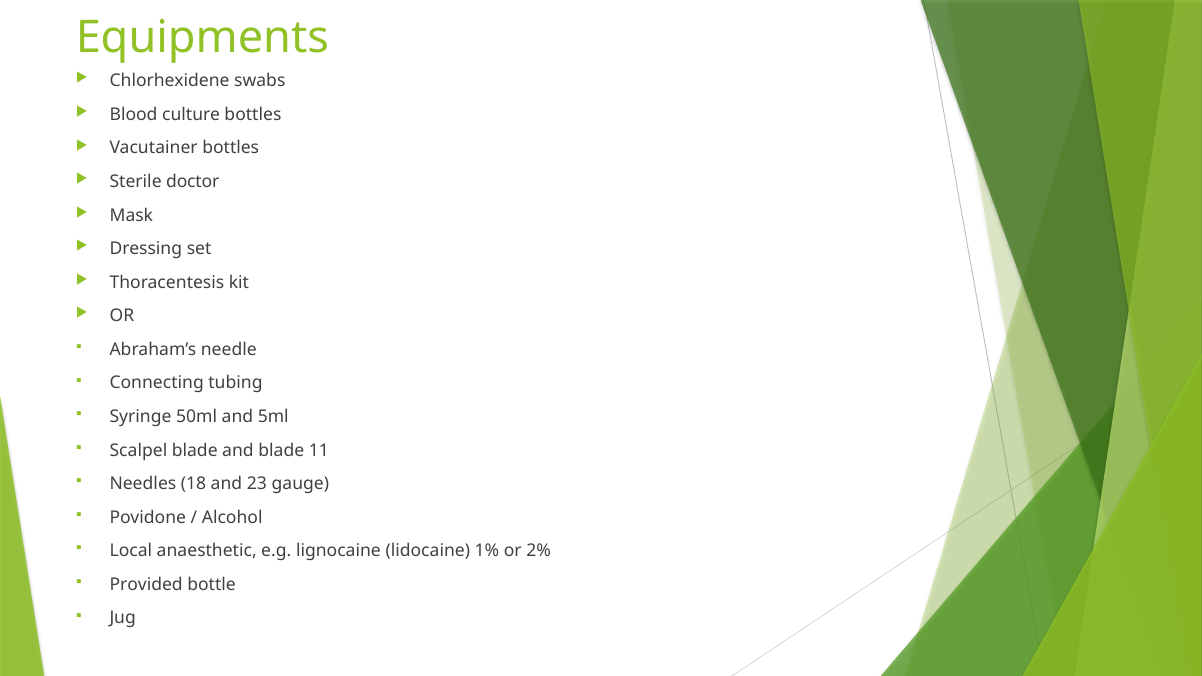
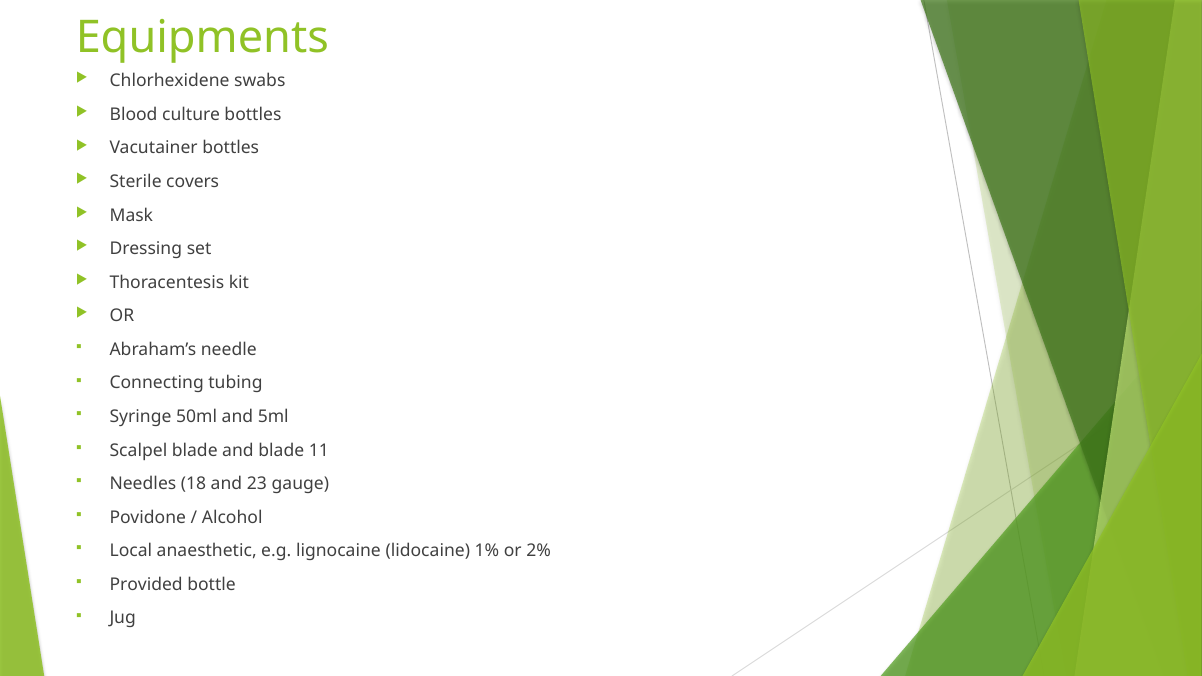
doctor: doctor -> covers (193, 182)
